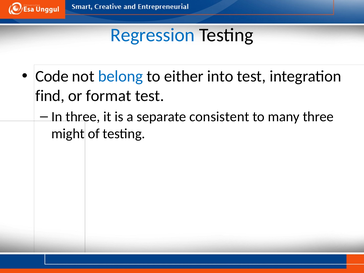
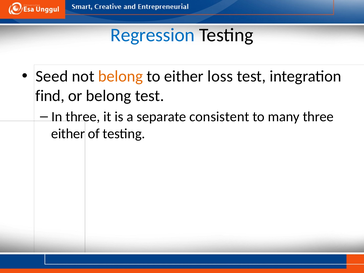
Code: Code -> Seed (52, 76)
belong colour: blue -> orange (121, 76)
into: into -> loss (220, 76)
or format: format -> belong (109, 96)
might: might -> either (68, 134)
